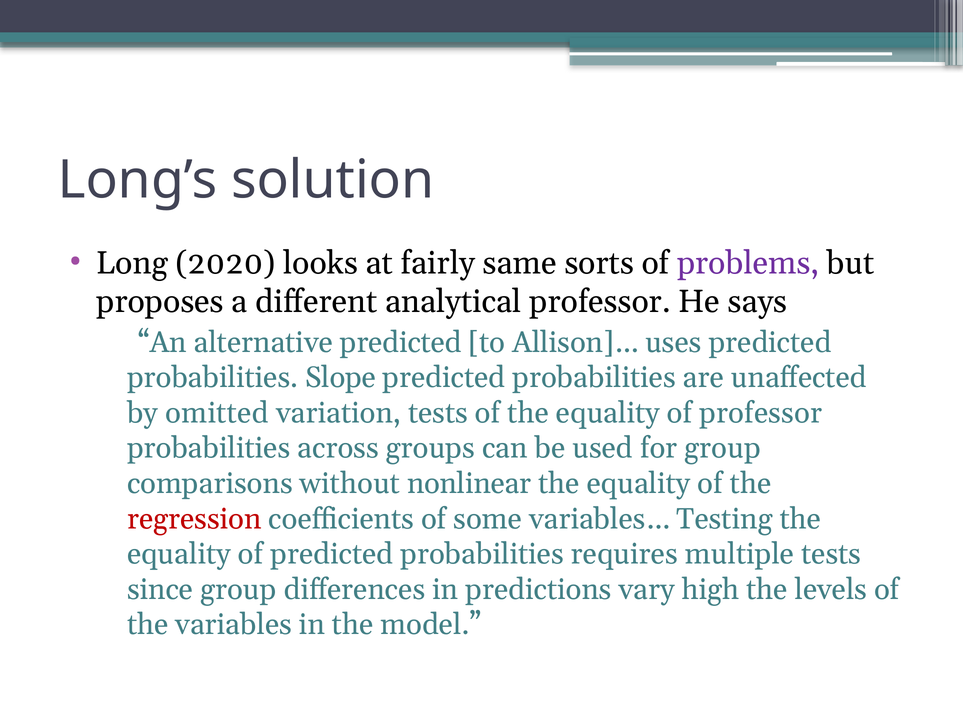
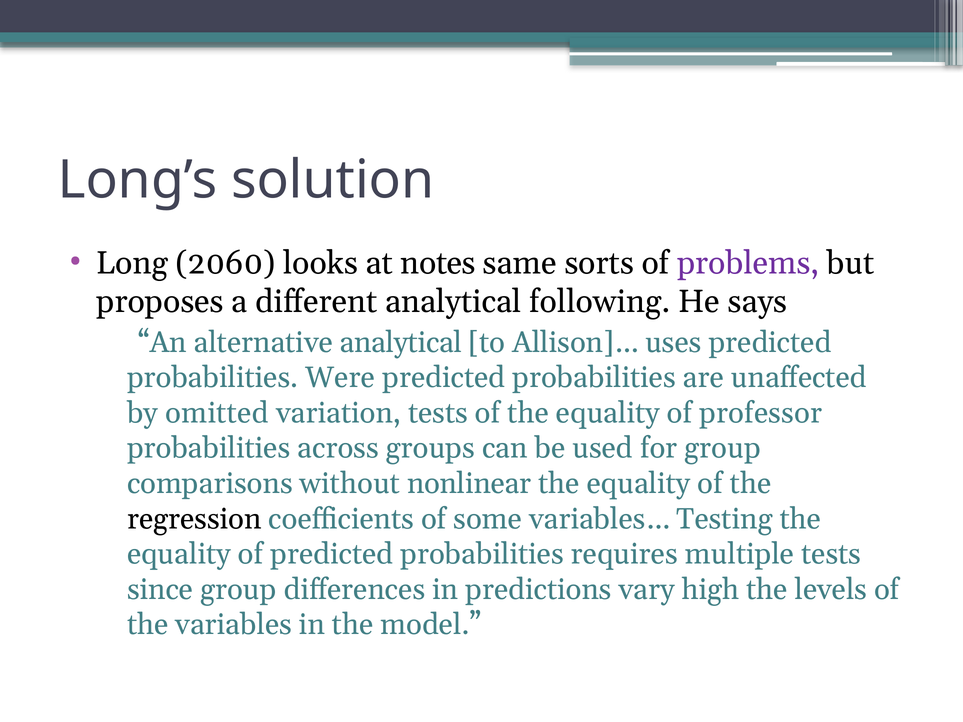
2020: 2020 -> 2060 (226, 263)
fairly: fairly -> notes (438, 263)
analytical professor: professor -> following (600, 302)
alternative predicted: predicted -> analytical (401, 343)
Slope: Slope -> Were (340, 378)
regression colour: red -> black (194, 519)
